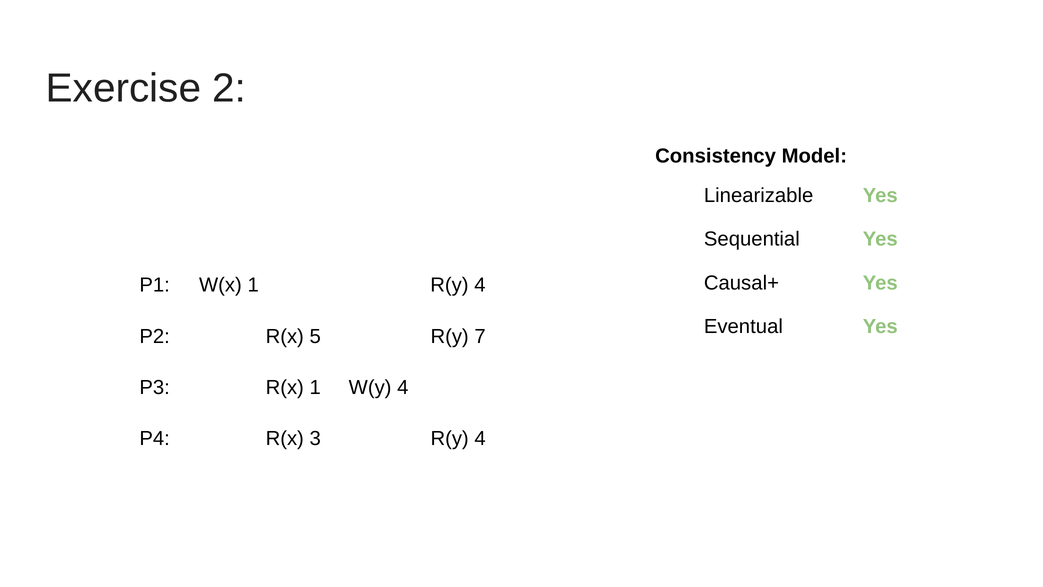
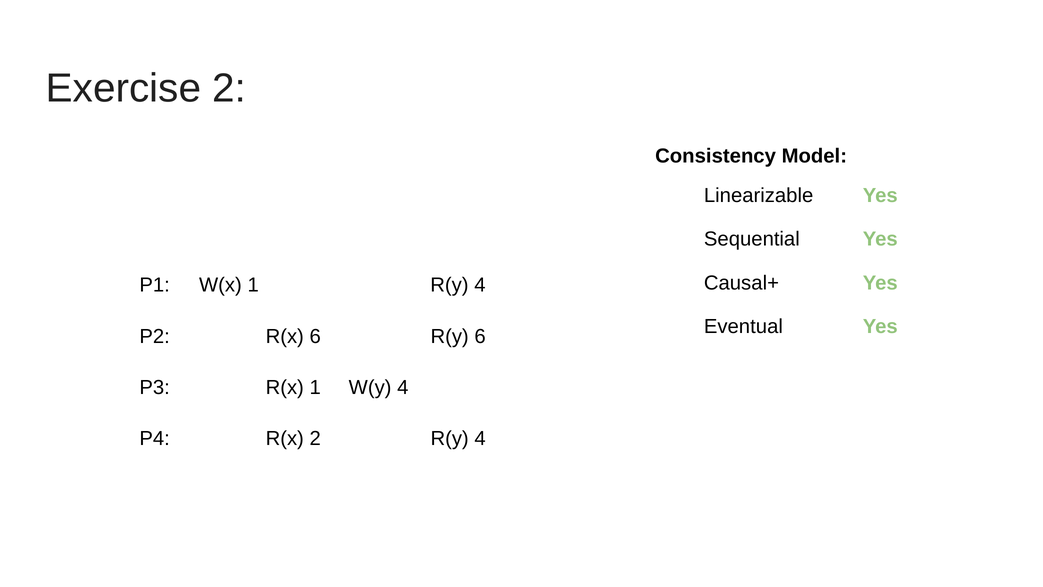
R(x 5: 5 -> 6 (315, 336)
R(y 7: 7 -> 6 (480, 336)
R(x 3: 3 -> 2 (315, 439)
